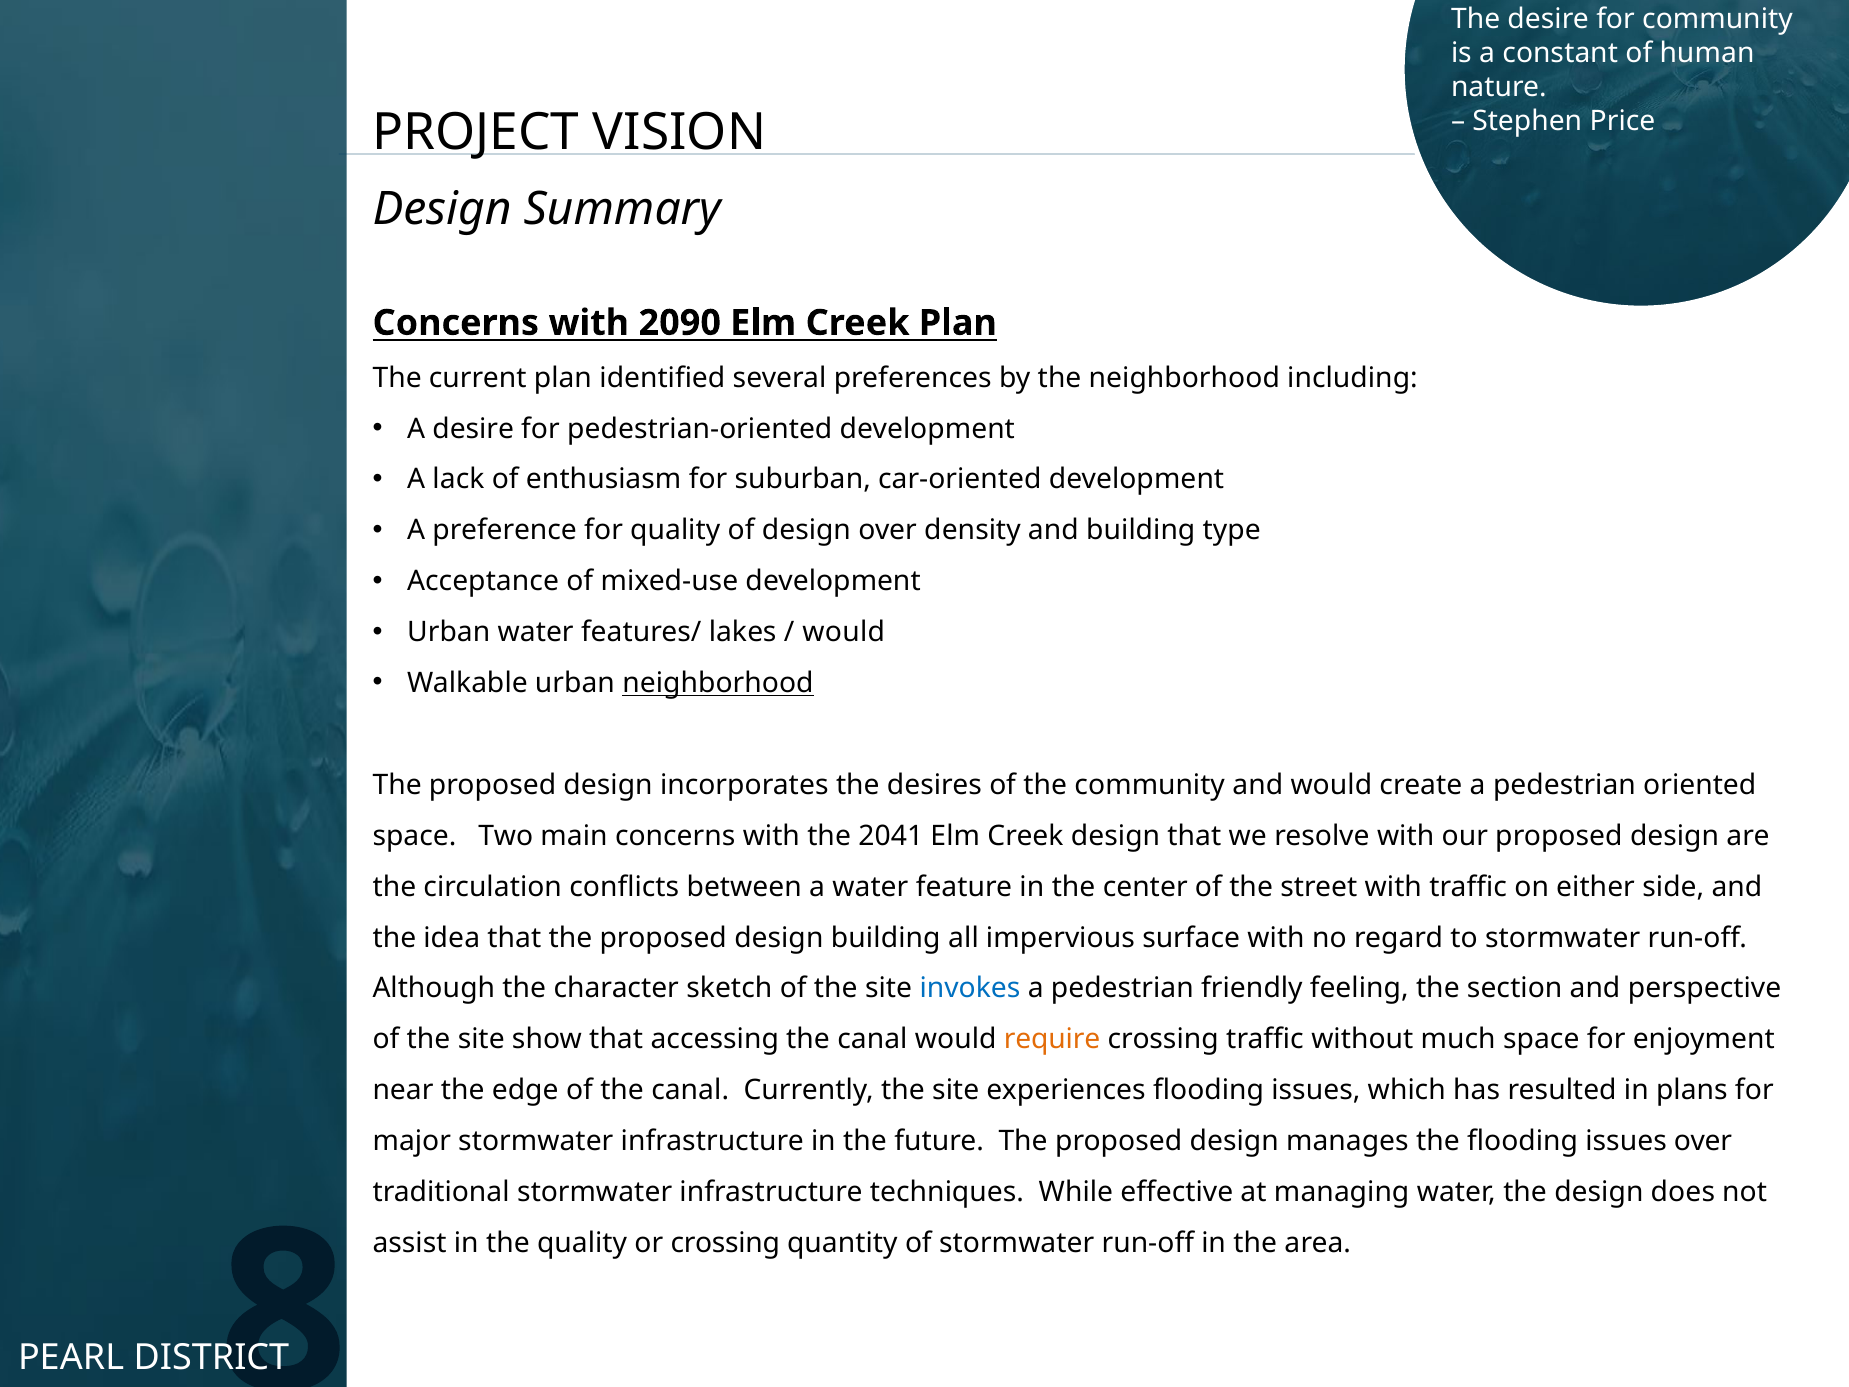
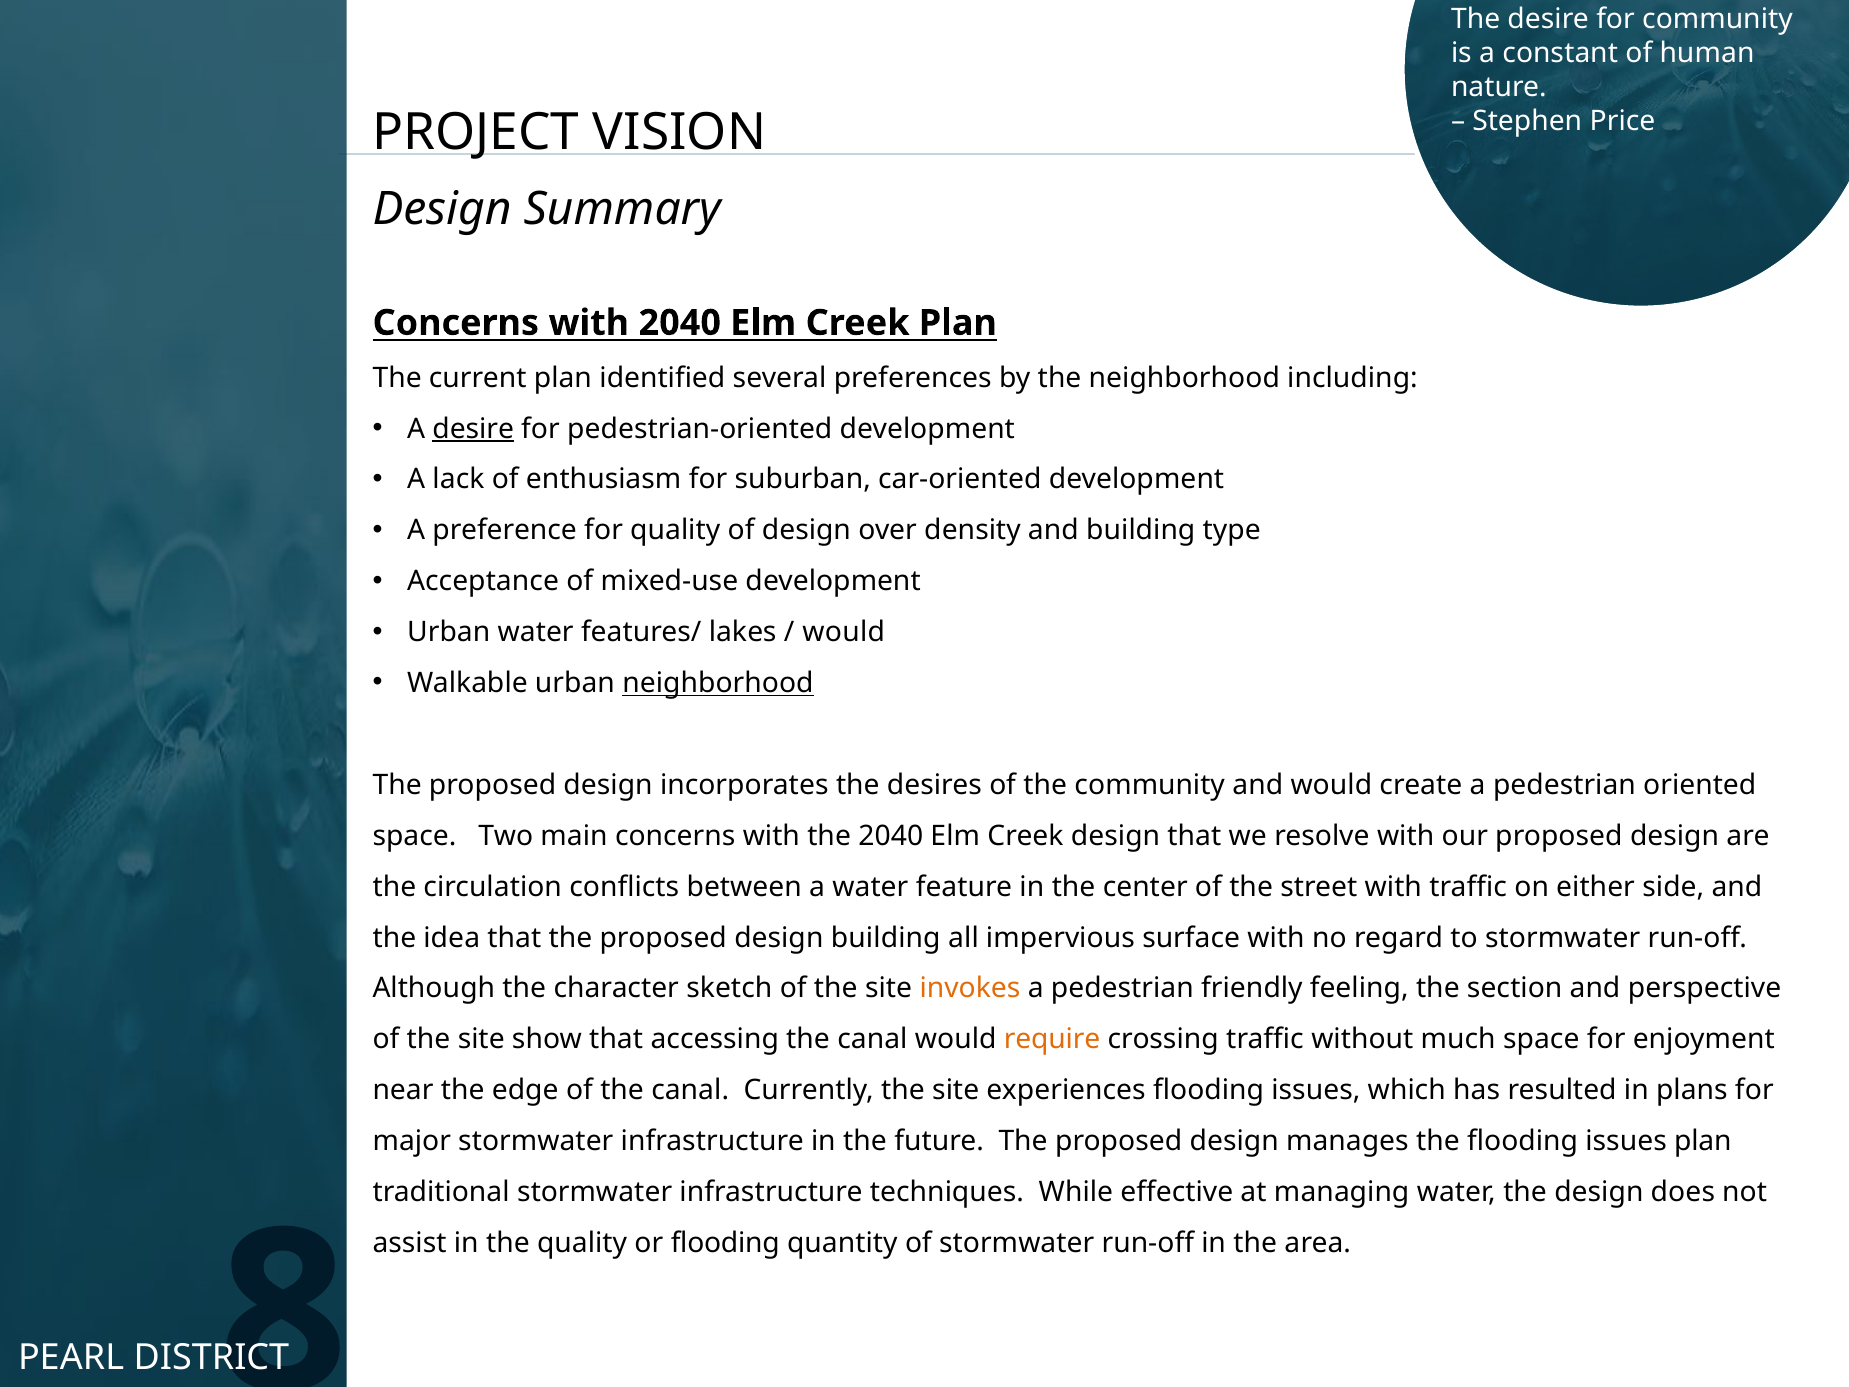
with 2090: 2090 -> 2040 (680, 323)
desire underline: none -> present (473, 429)
the 2041: 2041 -> 2040 (891, 836)
invokes colour: blue -> orange (970, 988)
issues over: over -> plan (1703, 1141)
or crossing: crossing -> flooding (725, 1243)
